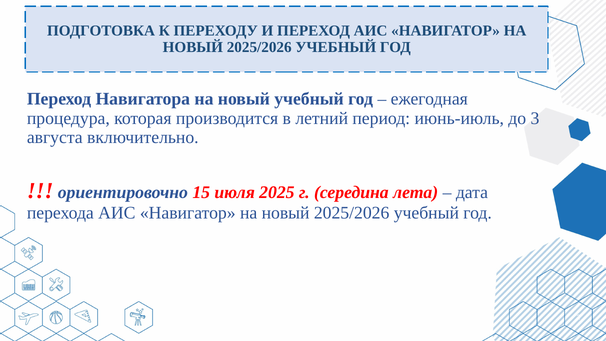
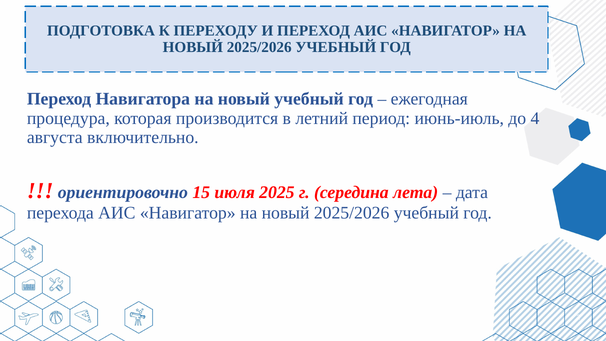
3: 3 -> 4 (535, 118)
